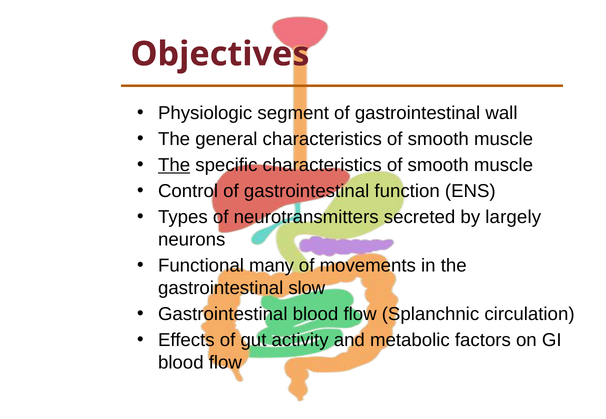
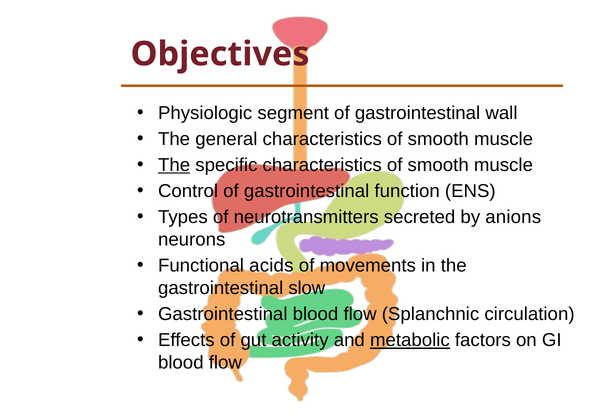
largely: largely -> anions (513, 218)
many: many -> acids (271, 266)
metabolic underline: none -> present (410, 341)
